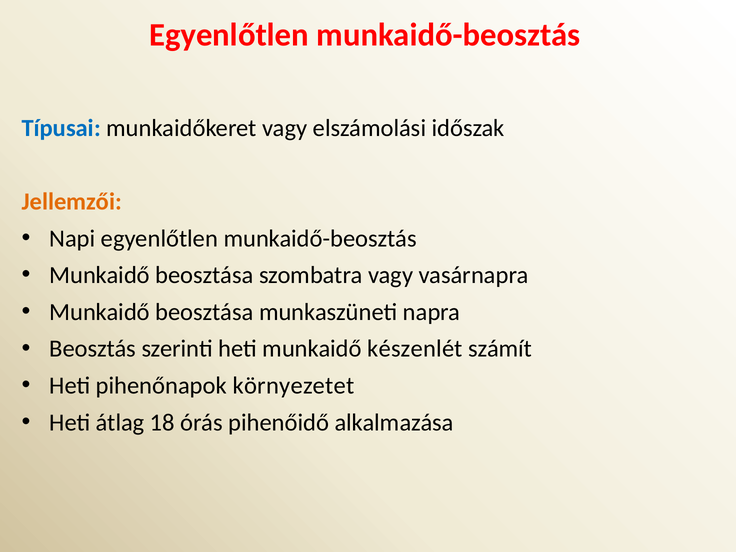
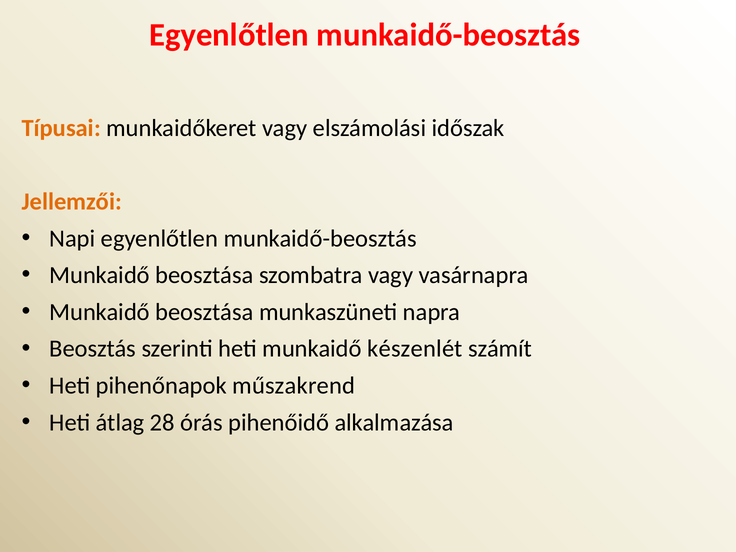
Típusai colour: blue -> orange (61, 128)
környezetet: környezetet -> műszakrend (294, 386)
18: 18 -> 28 (162, 422)
